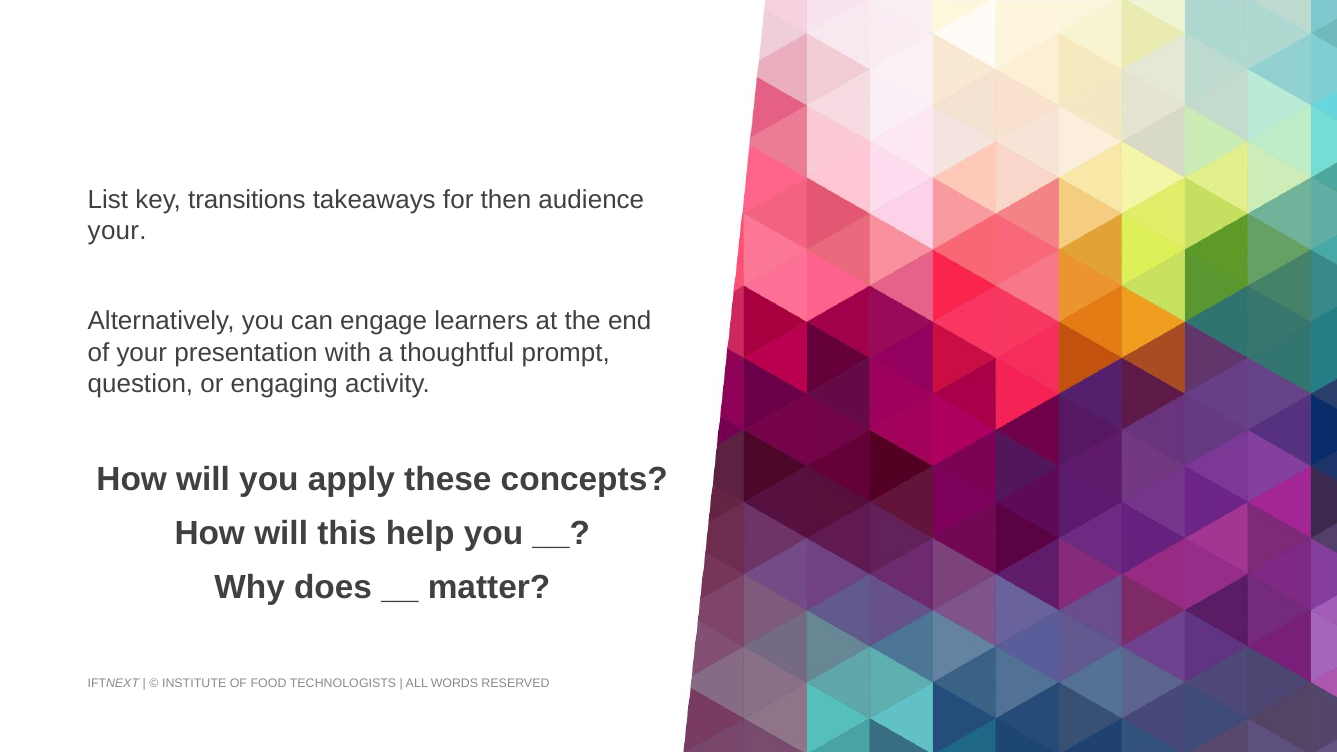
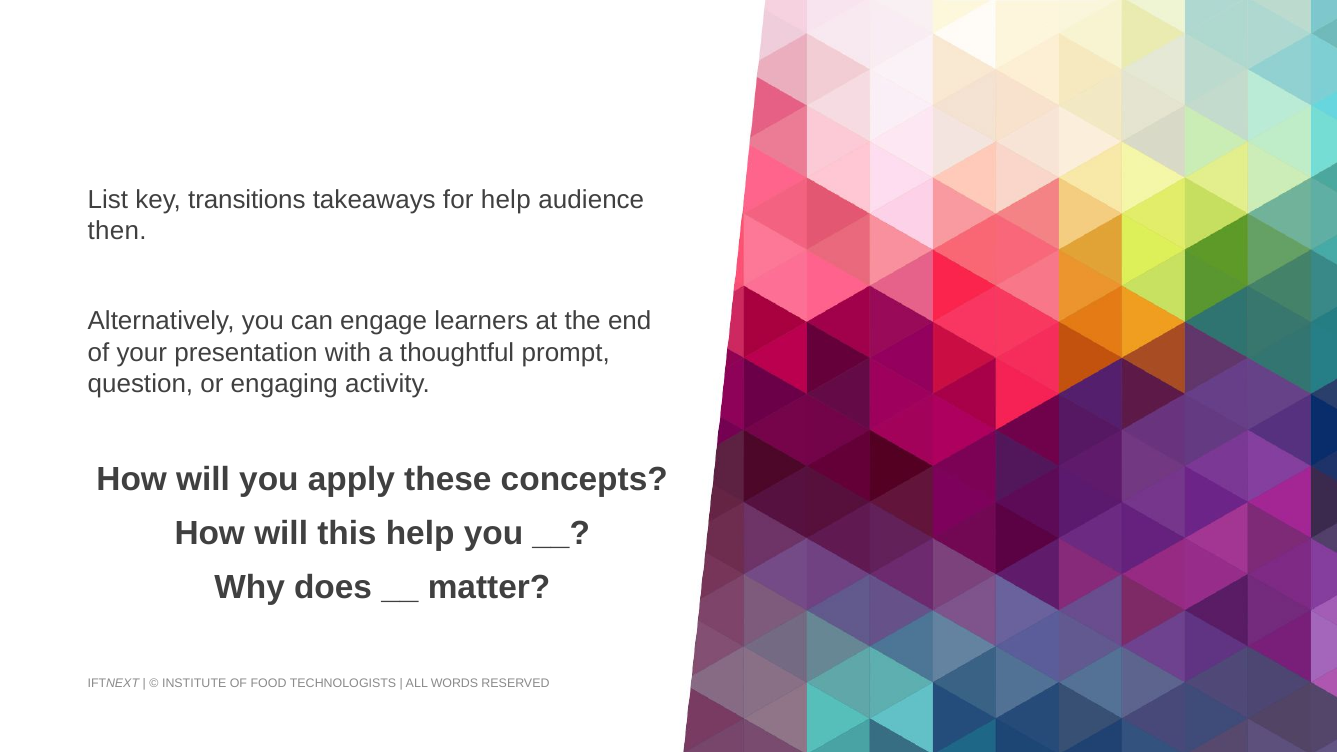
for then: then -> help (506, 200)
your: your -> then (117, 231)
